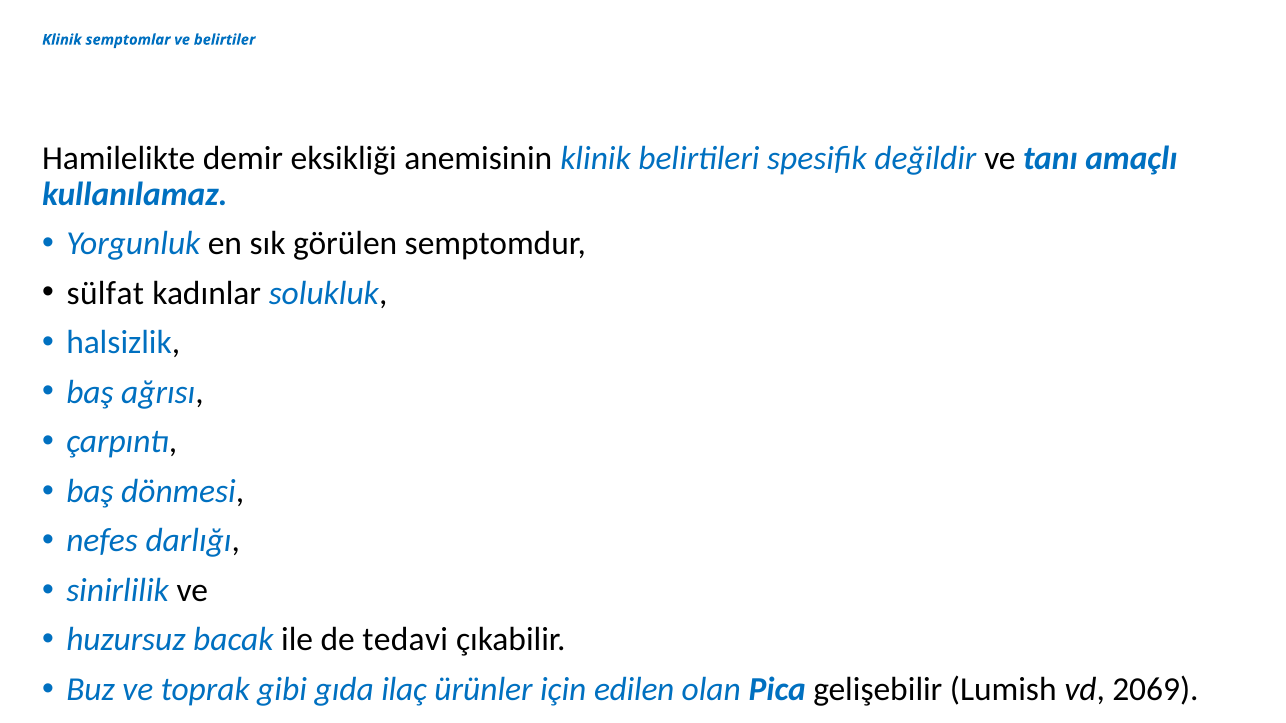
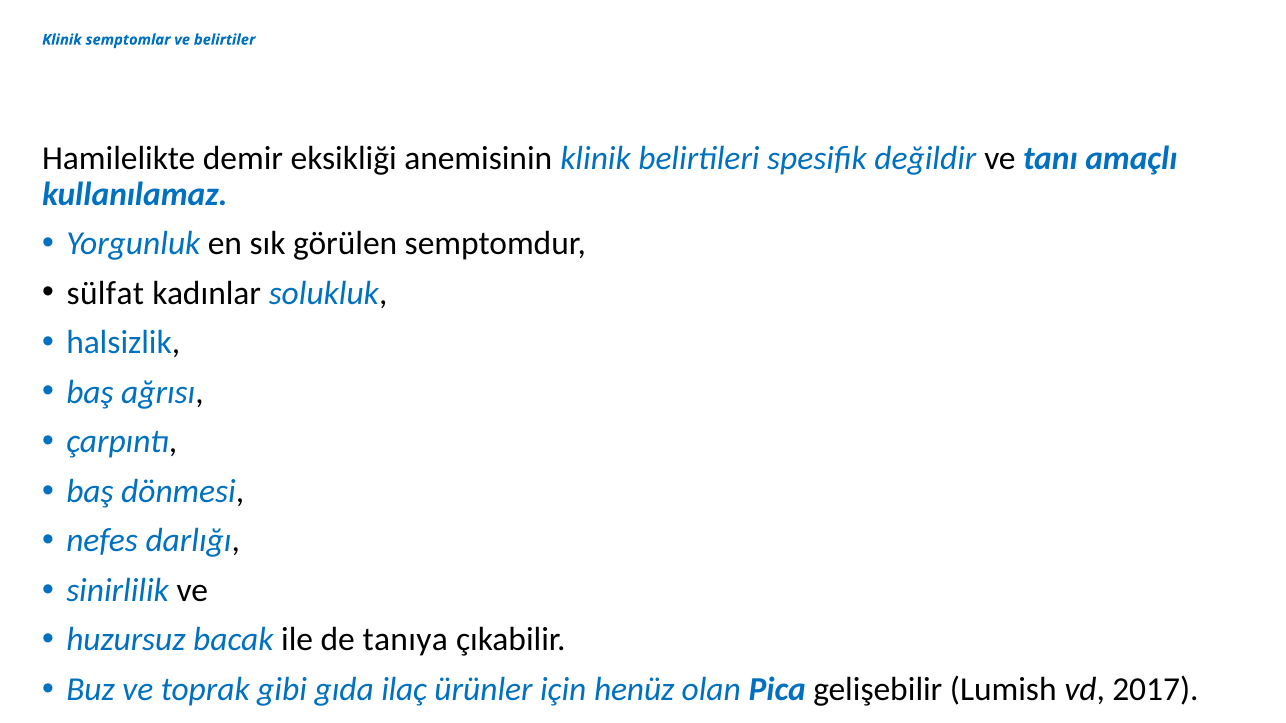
tedavi: tedavi -> tanıya (405, 640)
edilen: edilen -> henüz (634, 690)
2069: 2069 -> 2017 (1155, 690)
